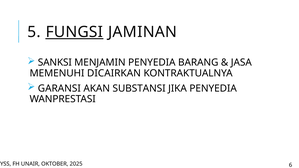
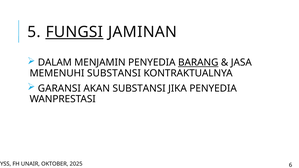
SANKSI: SANKSI -> DALAM (55, 63)
BARANG underline: none -> present (198, 63)
MEMENUHI DICAIRKAN: DICAIRKAN -> SUBSTANSI (114, 73)
